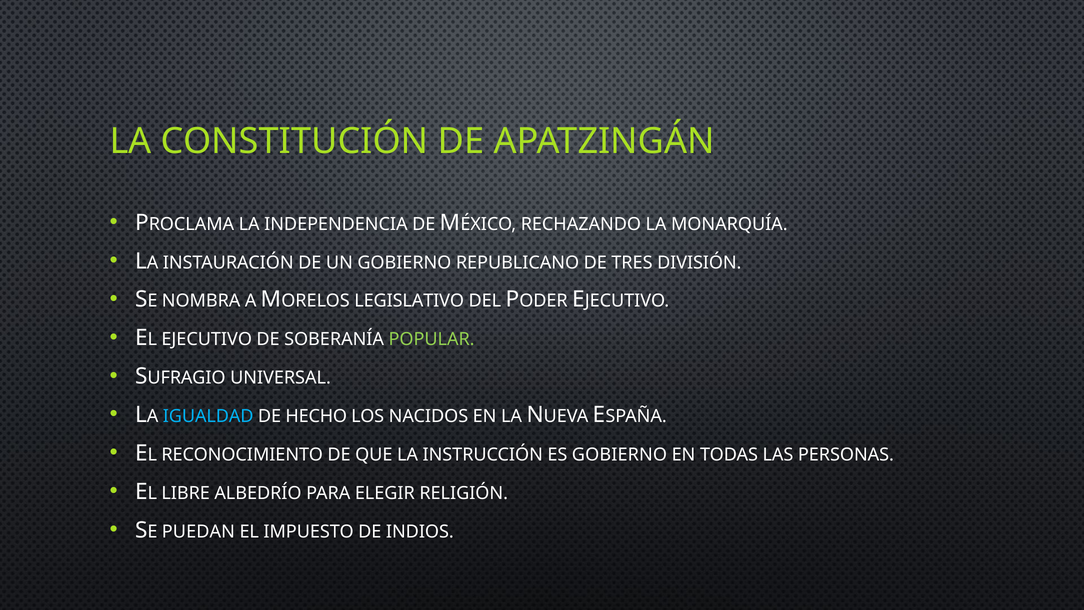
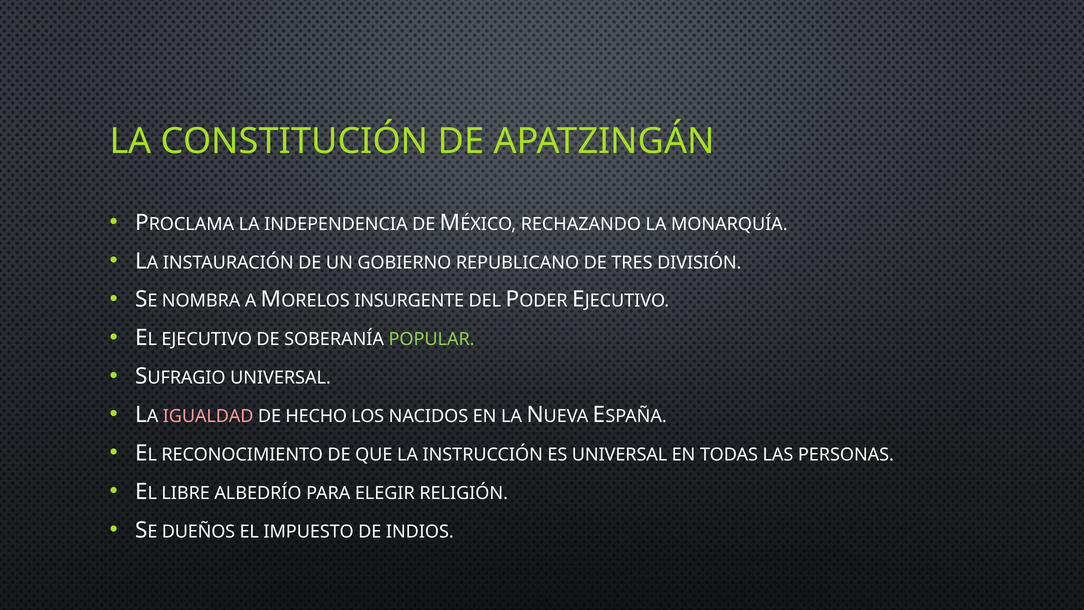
LEGISLATIVO: LEGISLATIVO -> INSURGENTE (409, 301)
IGUALDAD colour: light blue -> pink (208, 416)
ES GOBIERNO: GOBIERNO -> UNIVERSAL (620, 454)
PUEDAN: PUEDAN -> DUEÑOS (198, 531)
